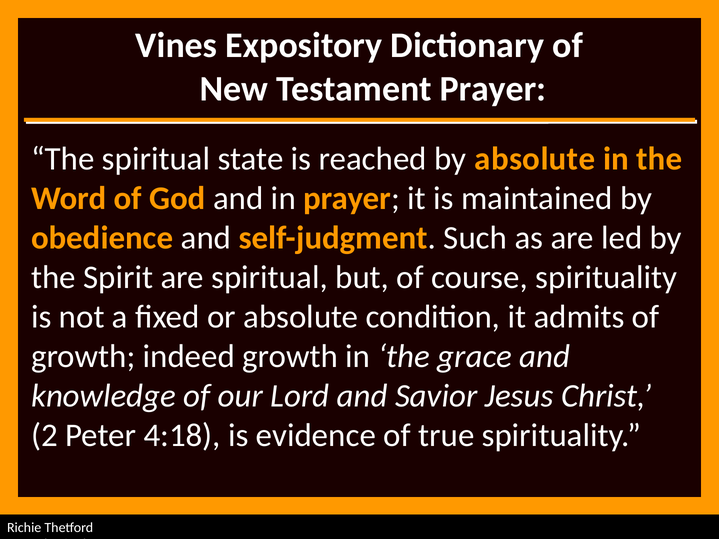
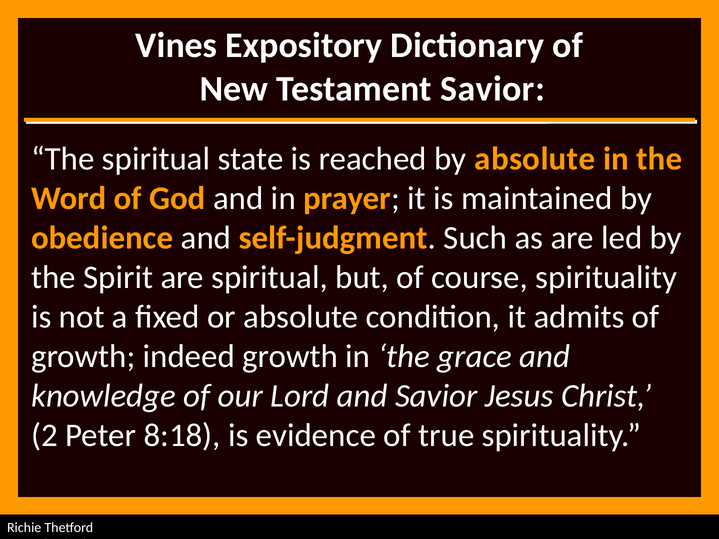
Testament Prayer: Prayer -> Savior (493, 89)
4:18: 4:18 -> 8:18 (182, 436)
